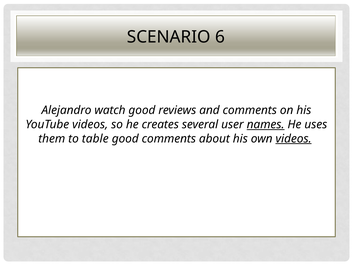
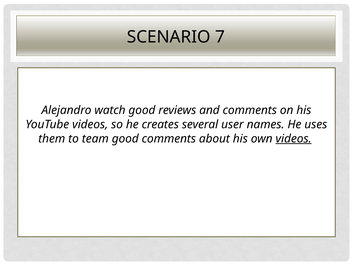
6: 6 -> 7 (220, 37)
names underline: present -> none (266, 124)
table: table -> team (95, 138)
